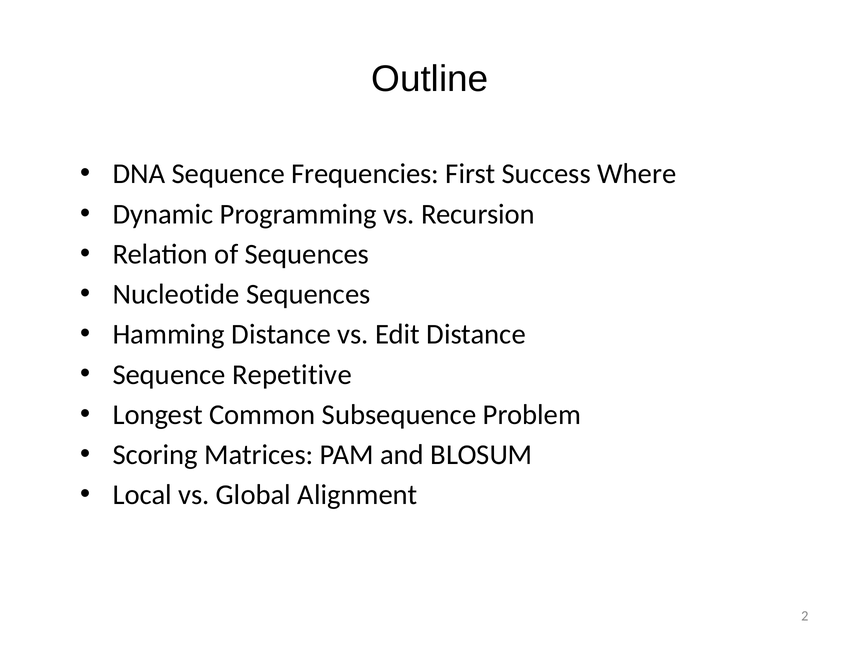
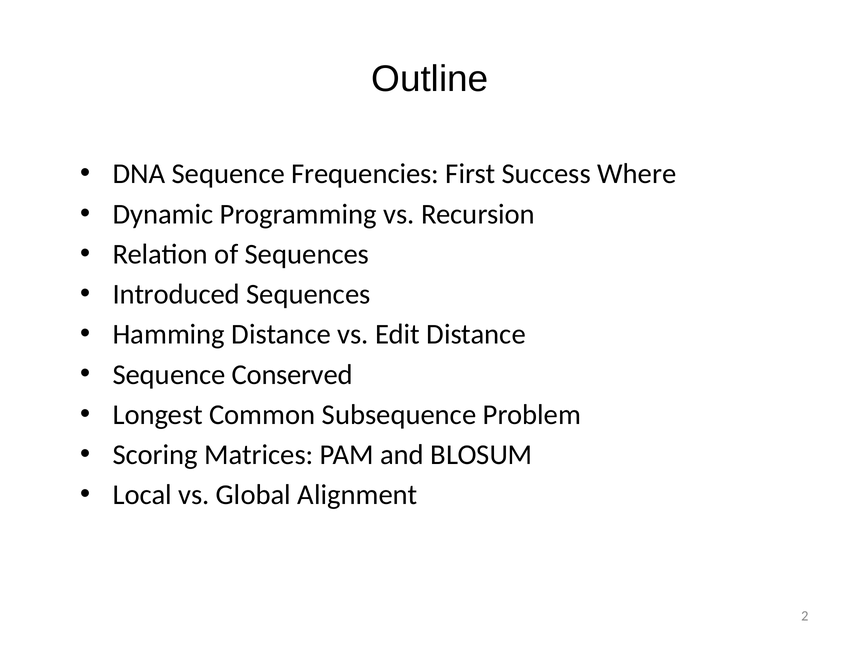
Nucleotide: Nucleotide -> Introduced (176, 294)
Repetitive: Repetitive -> Conserved (292, 375)
